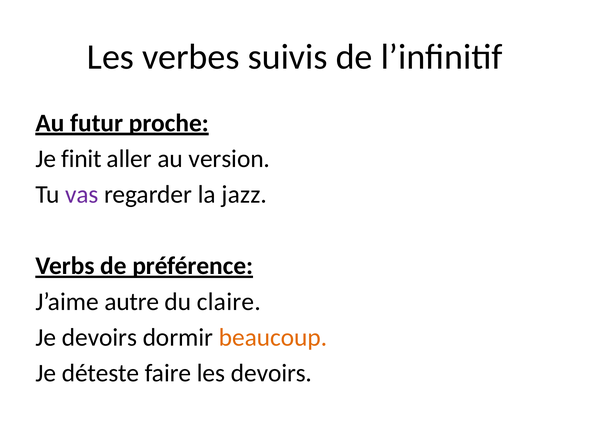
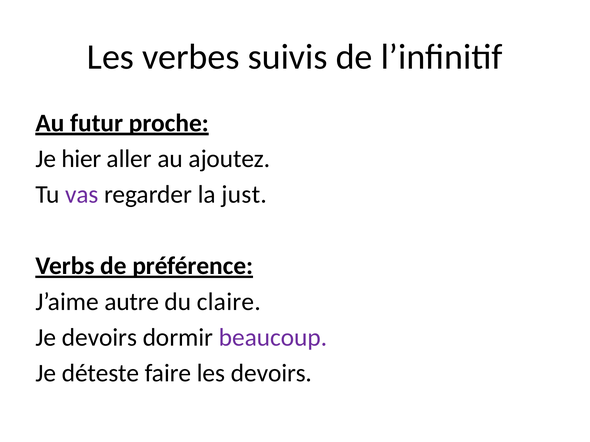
finit: finit -> hier (81, 159)
version: version -> ajoutez (229, 159)
jazz: jazz -> just (244, 195)
beaucoup colour: orange -> purple (273, 338)
